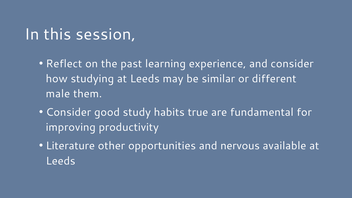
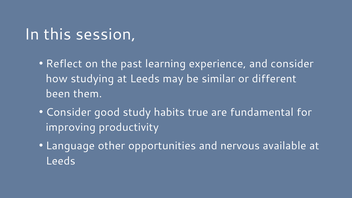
male: male -> been (58, 94)
Literature: Literature -> Language (70, 146)
